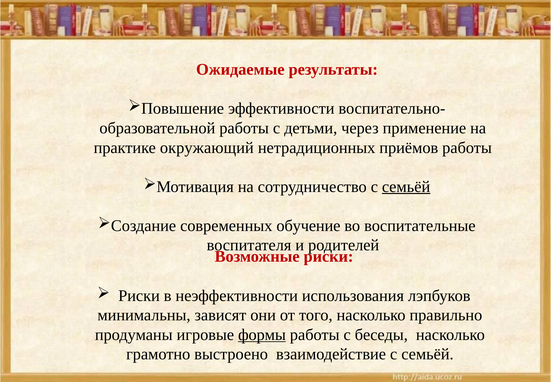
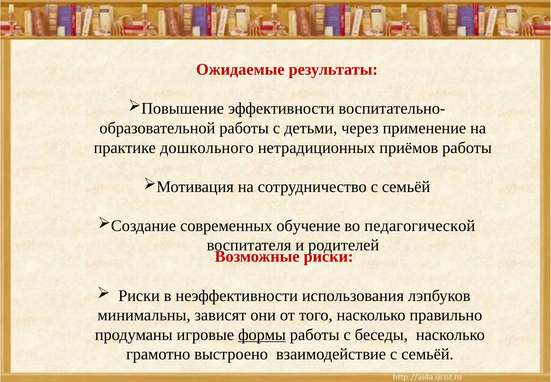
окружающий: окружающий -> дошкольного (207, 147)
семьёй underline: present -> none (406, 186)
воспитательные: воспитательные -> педагогической (420, 225)
